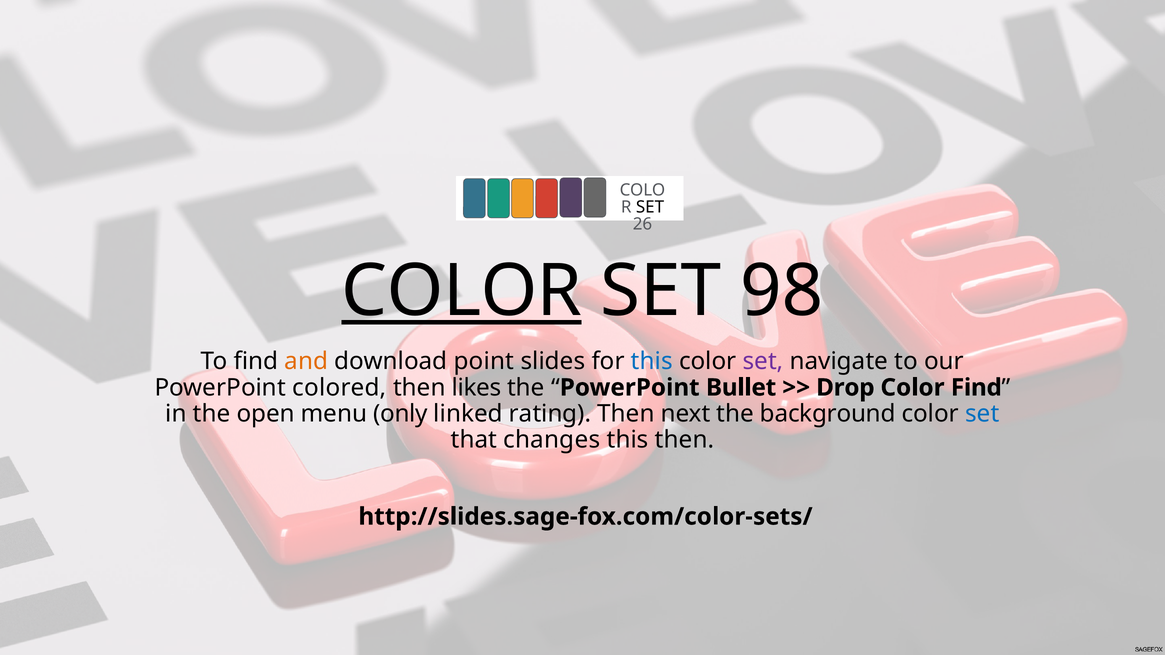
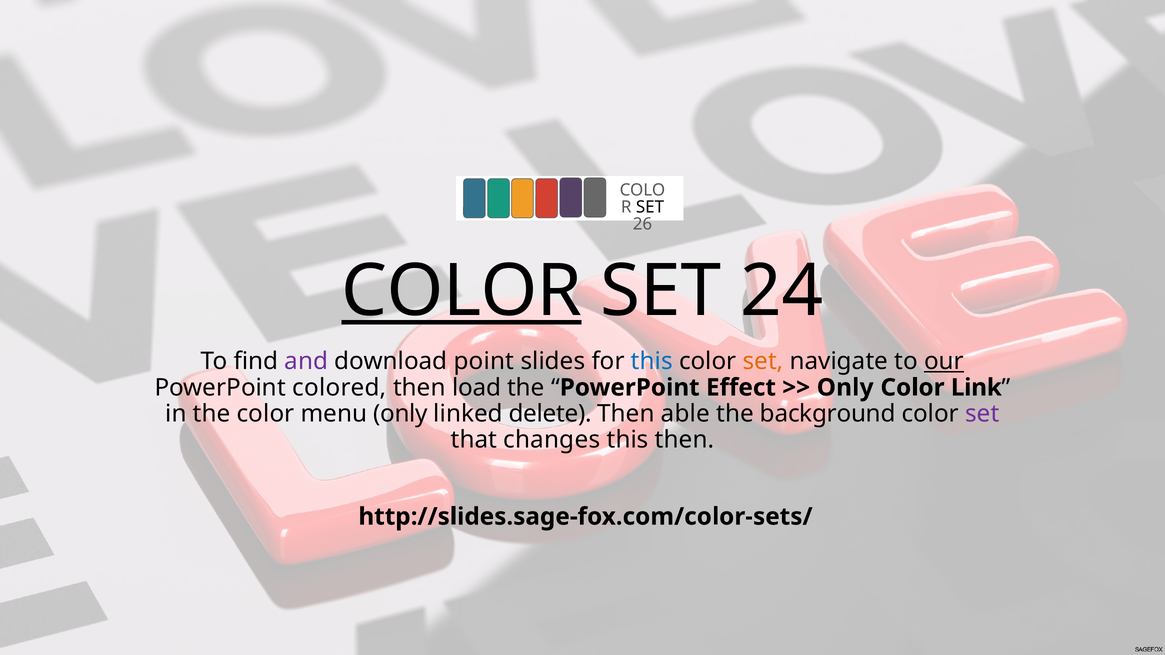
98: 98 -> 24 (782, 291)
and colour: orange -> purple (306, 362)
set colour: purple -> orange (763, 362)
our underline: none -> present (944, 362)
likes: likes -> load (477, 388)
Bullet: Bullet -> Effect (741, 388)
Drop: Drop -> Only (845, 388)
Color Find: Find -> Link (976, 388)
the open: open -> color (266, 414)
rating: rating -> delete (550, 414)
next: next -> able (685, 414)
set colour: blue -> purple (982, 414)
